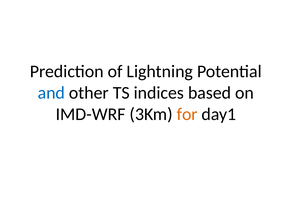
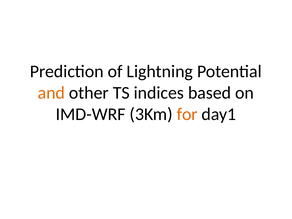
and colour: blue -> orange (51, 93)
